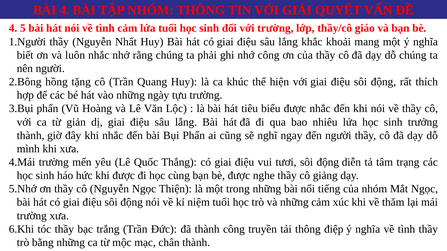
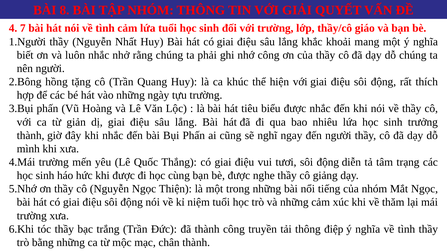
BÀI 4: 4 -> 8 (65, 10)
5: 5 -> 7 (23, 28)
